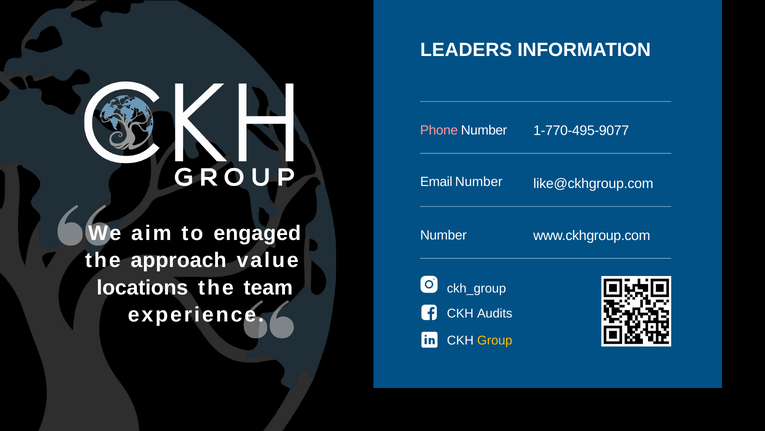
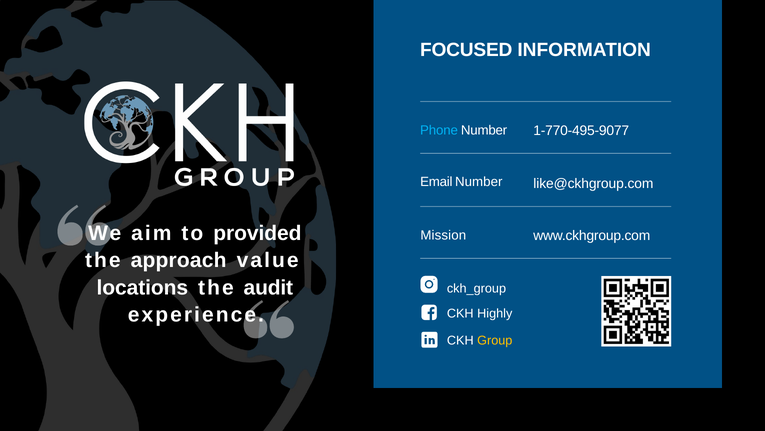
LEADERS: LEADERS -> FOCUSED (466, 50)
Phone colour: pink -> light blue (439, 130)
engaged: engaged -> provided (257, 233)
Number: Number -> Mission (443, 235)
team: team -> audit (268, 287)
Audits: Audits -> Highly (495, 313)
